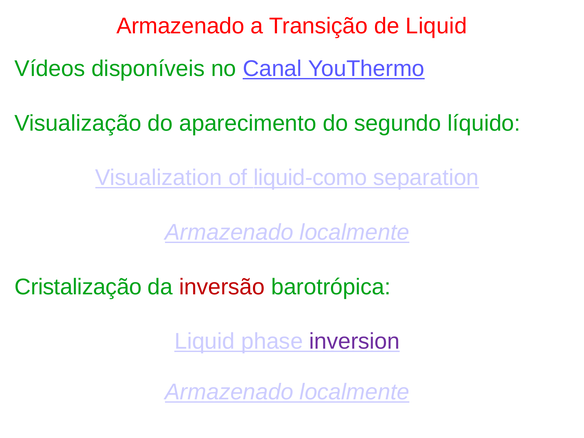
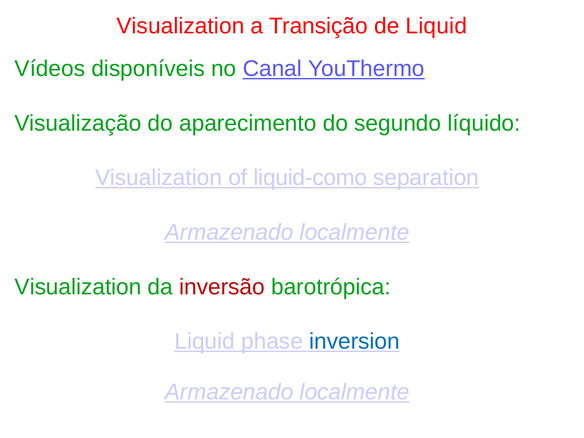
Armazenado: Armazenado -> Visualization (180, 26)
Cristalização: Cristalização -> Visualization (78, 287)
inversion colour: purple -> blue (354, 341)
